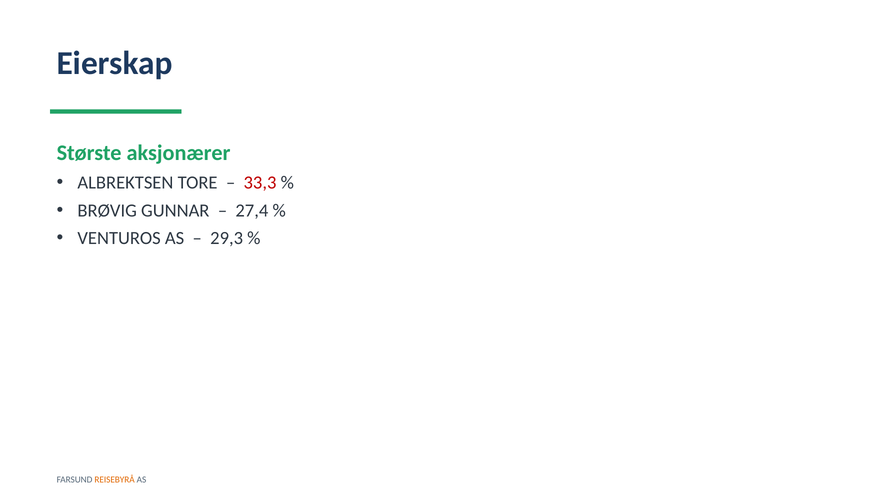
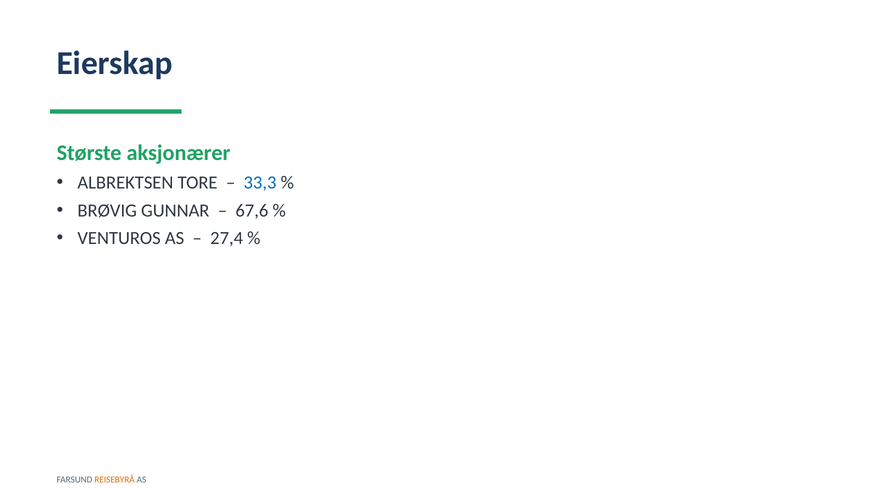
33,3 colour: red -> blue (260, 183)
27,4: 27,4 -> 67,6 (252, 211)
29,3: 29,3 -> 27,4 (227, 239)
